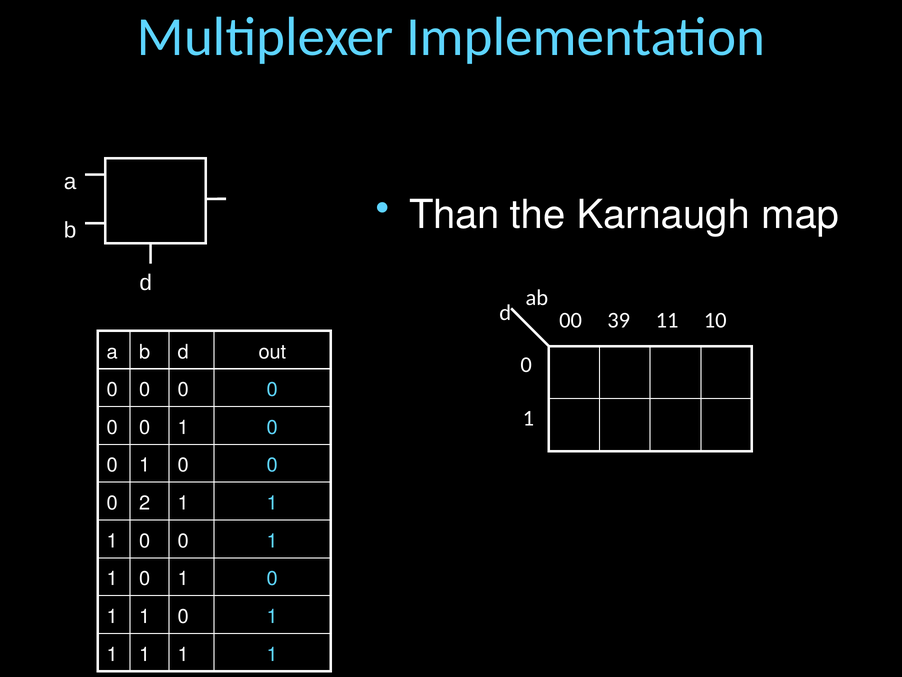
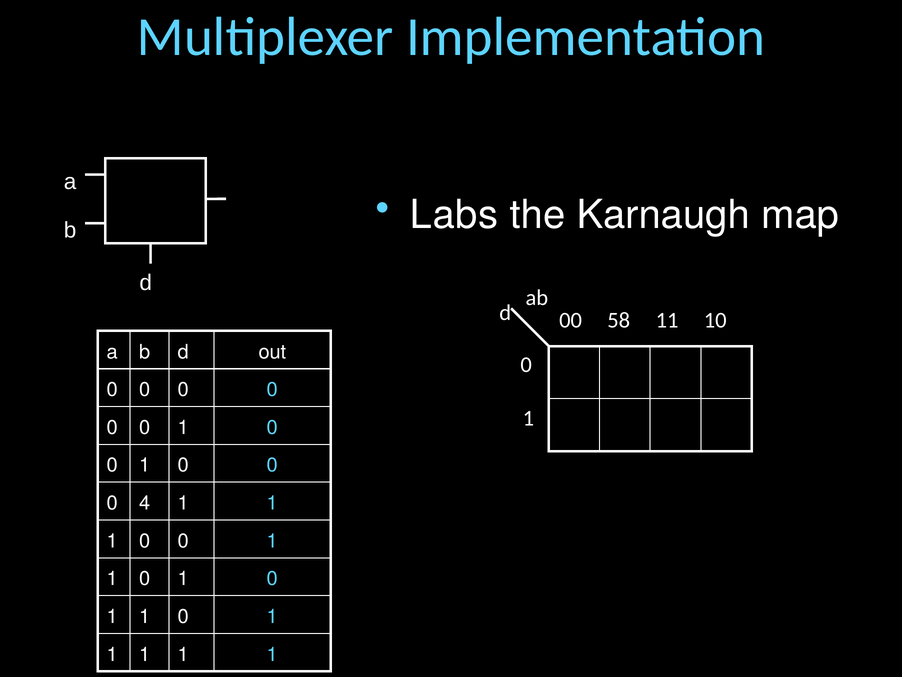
Than: Than -> Labs (454, 215)
39: 39 -> 58 (619, 320)
2: 2 -> 4 (145, 503)
